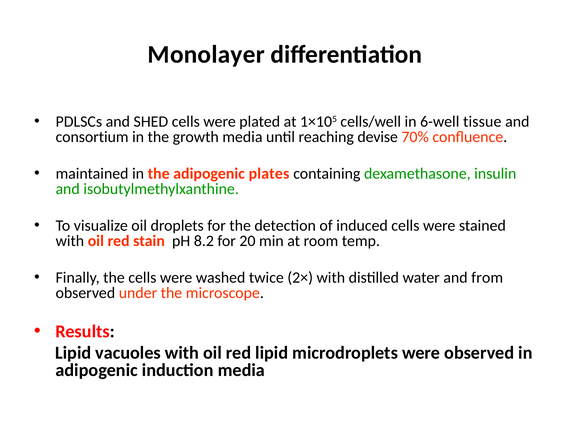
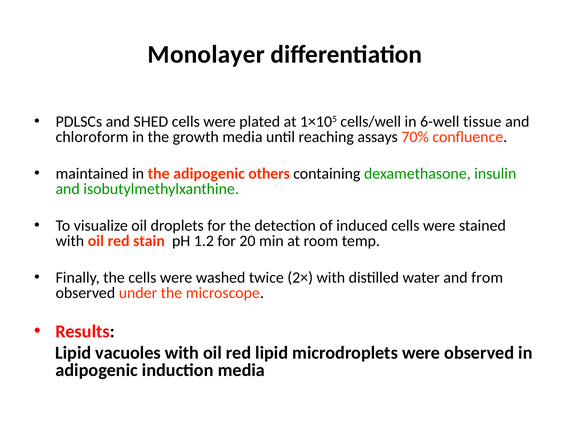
consortium: consortium -> chloroform (92, 137)
devise: devise -> assays (378, 137)
plates: plates -> others (269, 174)
8.2: 8.2 -> 1.2 (204, 241)
